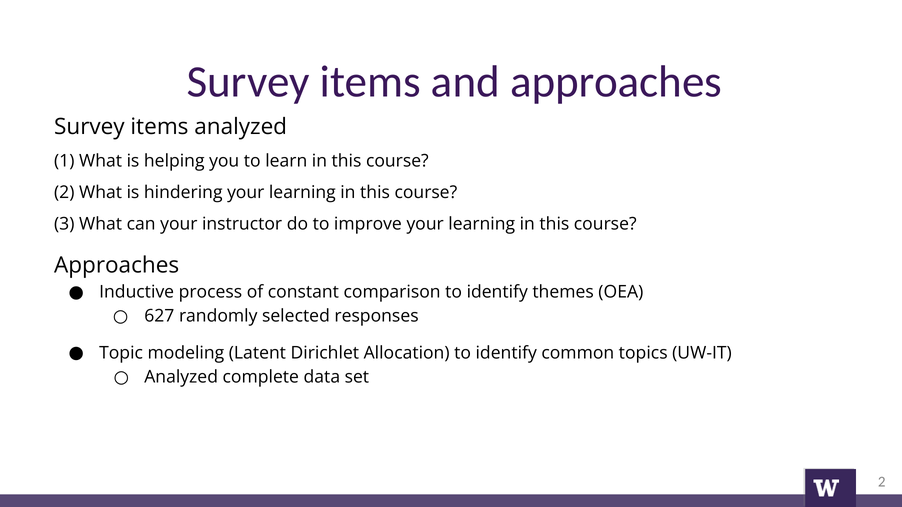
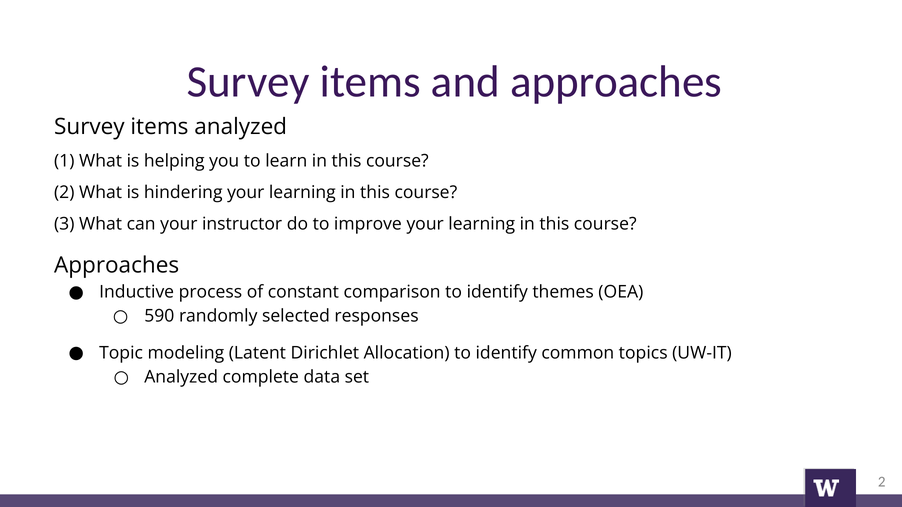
627: 627 -> 590 (159, 316)
